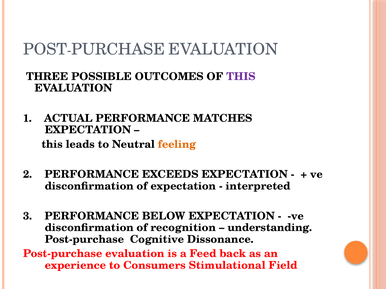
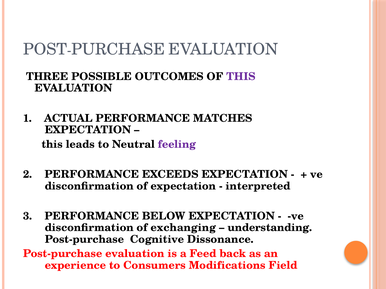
feeling colour: orange -> purple (177, 144)
recognition: recognition -> exchanging (183, 228)
Stimulational: Stimulational -> Modifications (227, 266)
